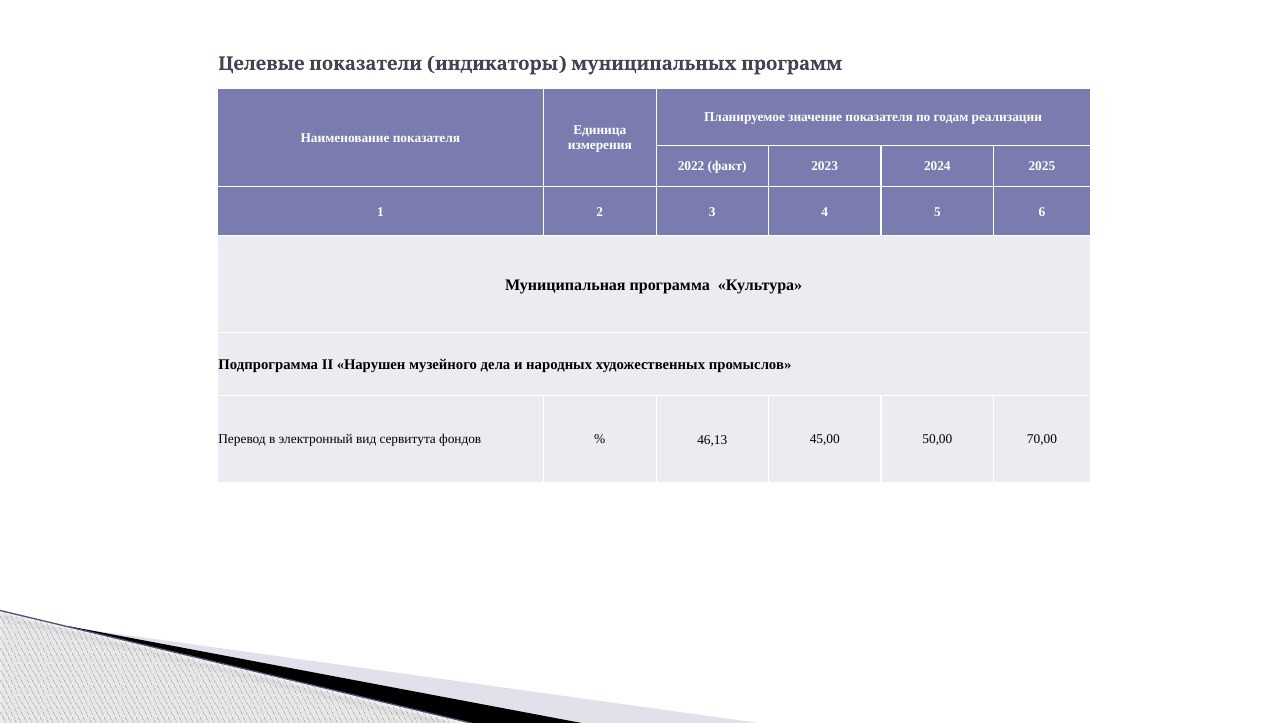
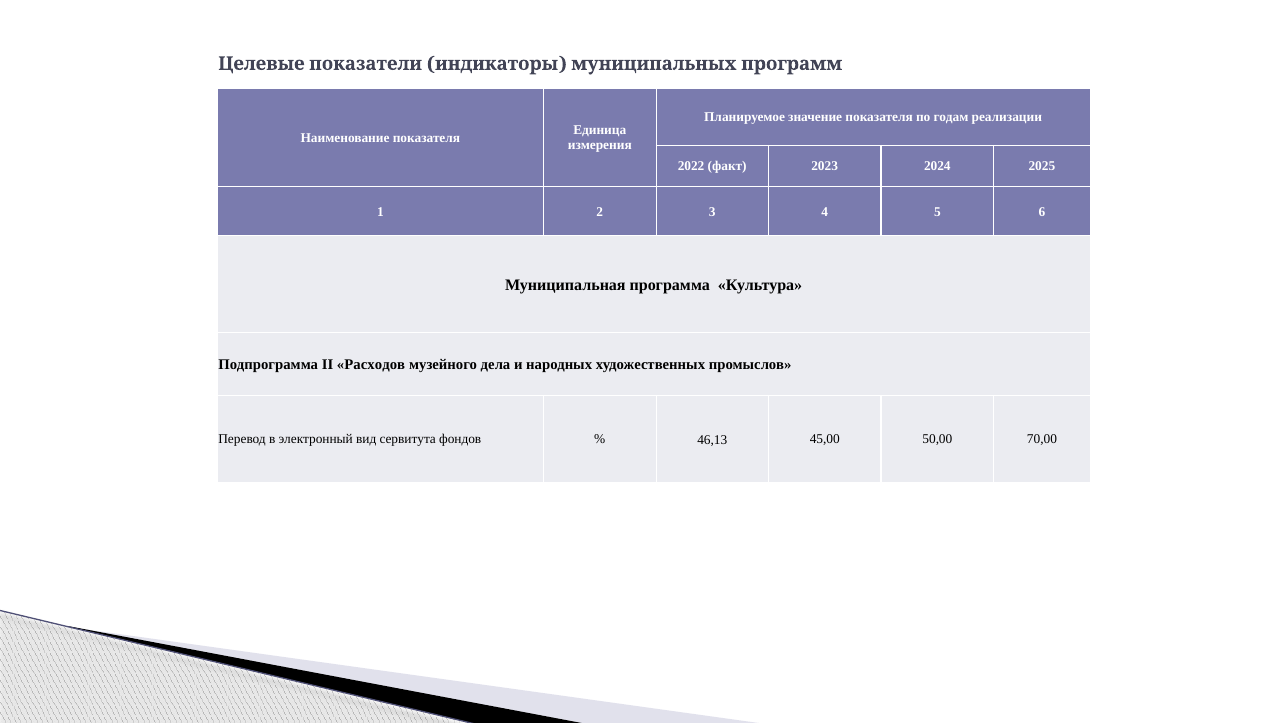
Нарушен: Нарушен -> Расходов (371, 364)
